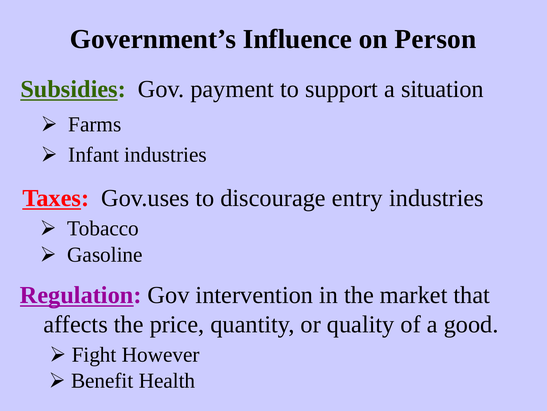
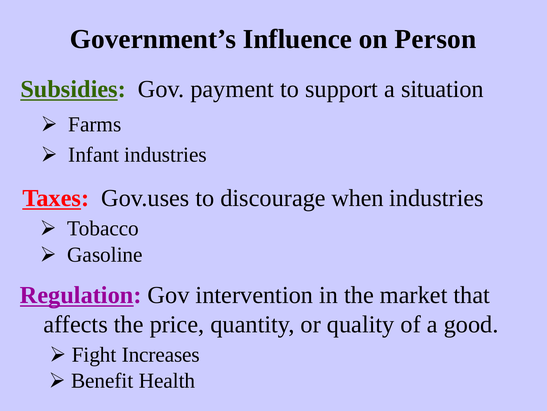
entry: entry -> when (358, 198)
However: However -> Increases (161, 354)
